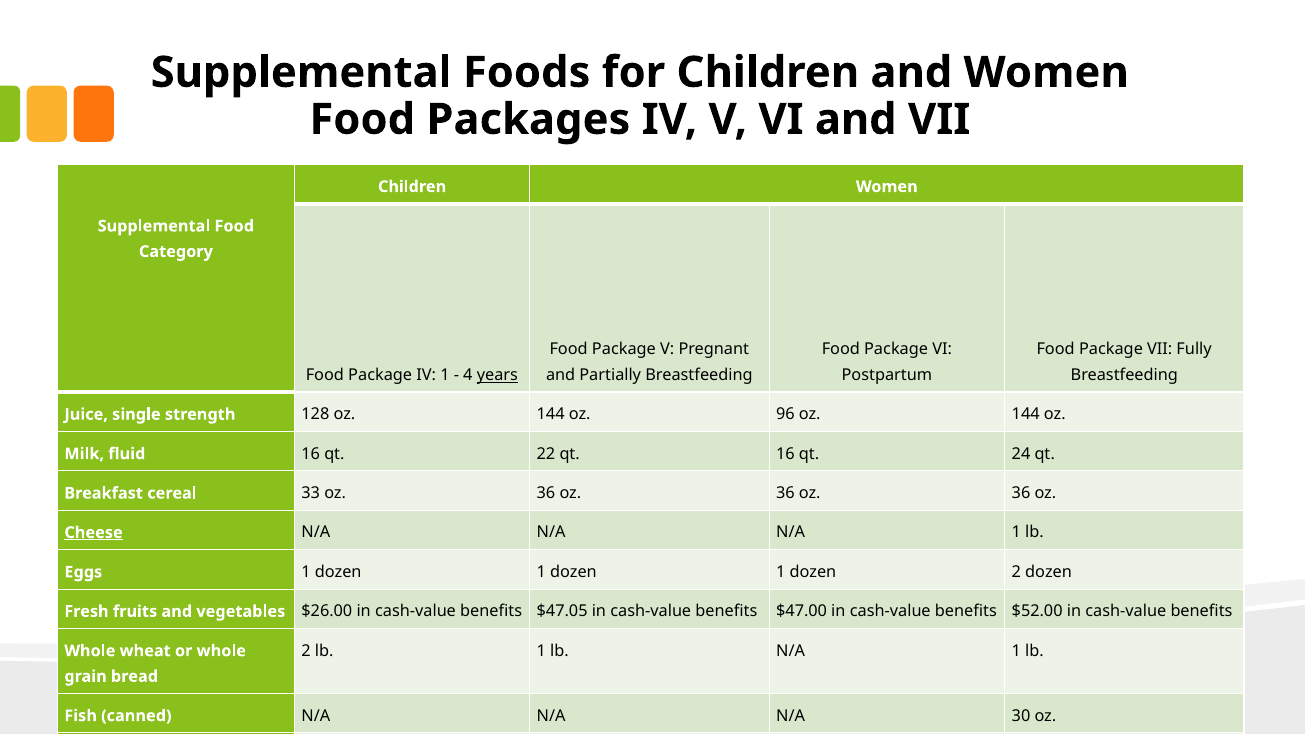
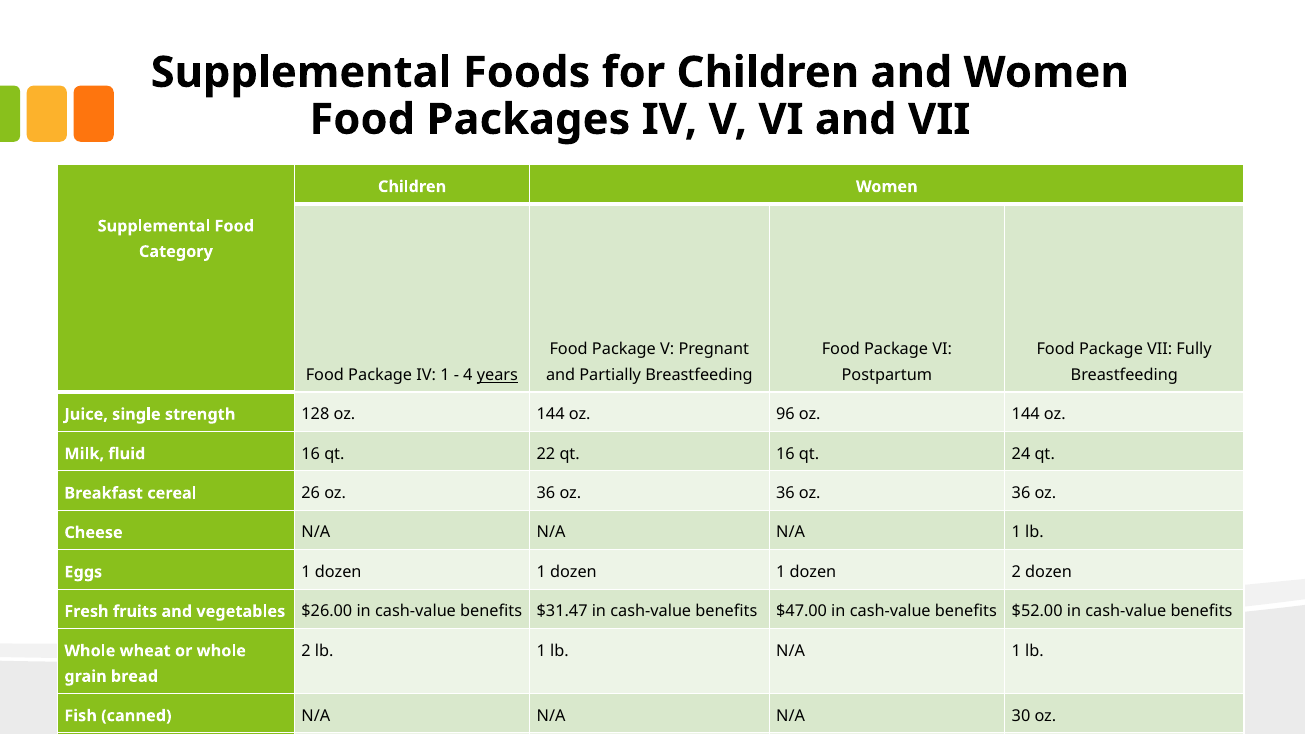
33: 33 -> 26 (311, 493)
Cheese underline: present -> none (94, 533)
$47.05: $47.05 -> $31.47 (562, 612)
